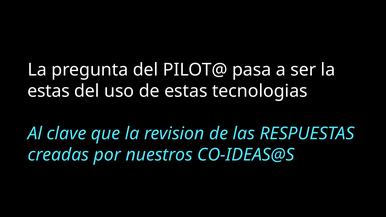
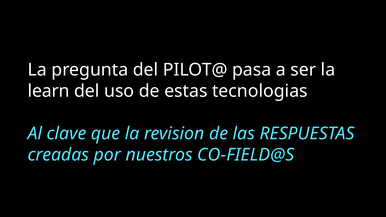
estas: estas -> learn (49, 91)
CO-IDEAS@S: CO-IDEAS@S -> CO-FIELD@S (246, 155)
